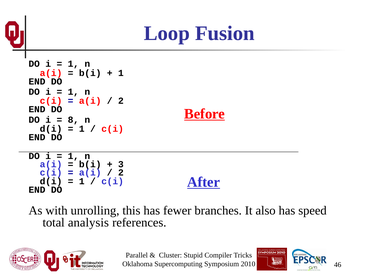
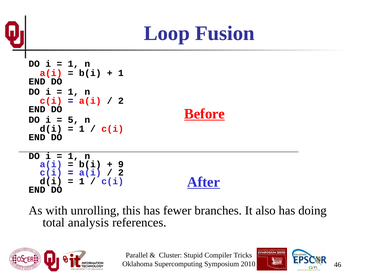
8: 8 -> 5 (73, 120)
3: 3 -> 9 (121, 165)
speed: speed -> doing (312, 211)
